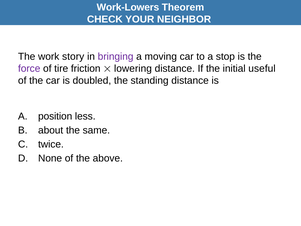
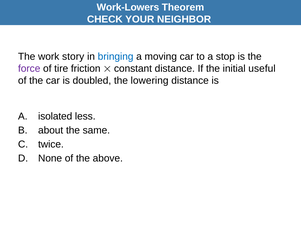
bringing colour: purple -> blue (116, 56)
lowering: lowering -> constant (133, 68)
standing: standing -> lowering (150, 80)
position: position -> isolated (55, 116)
